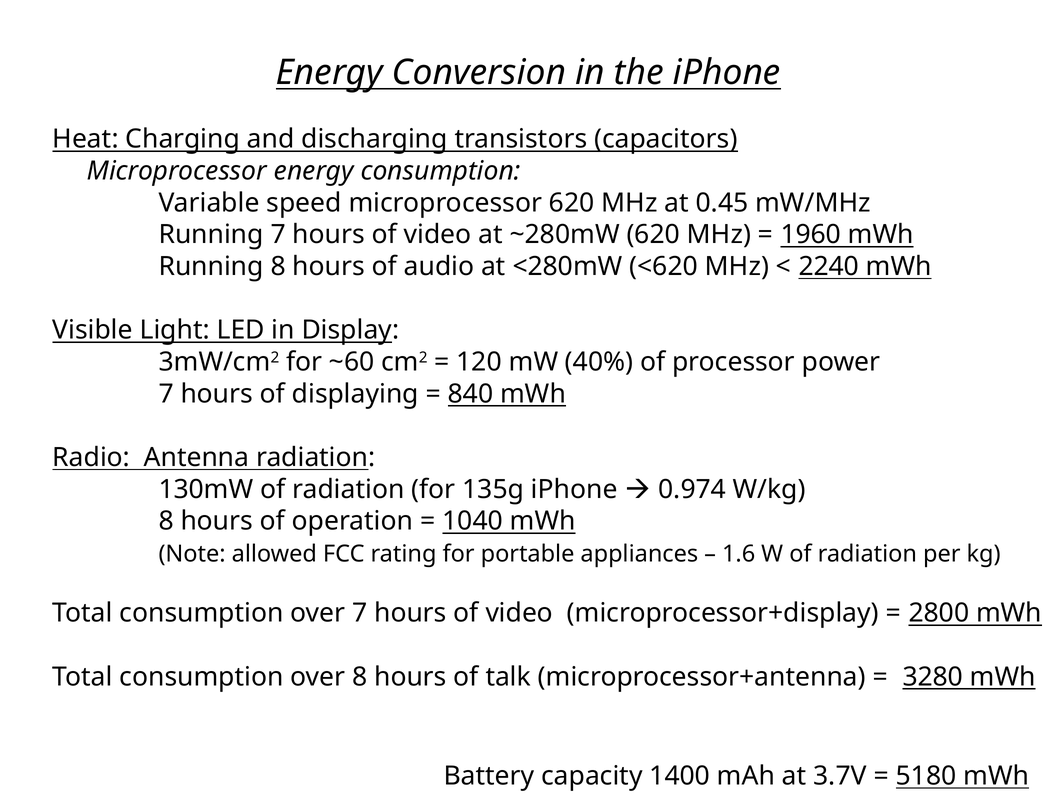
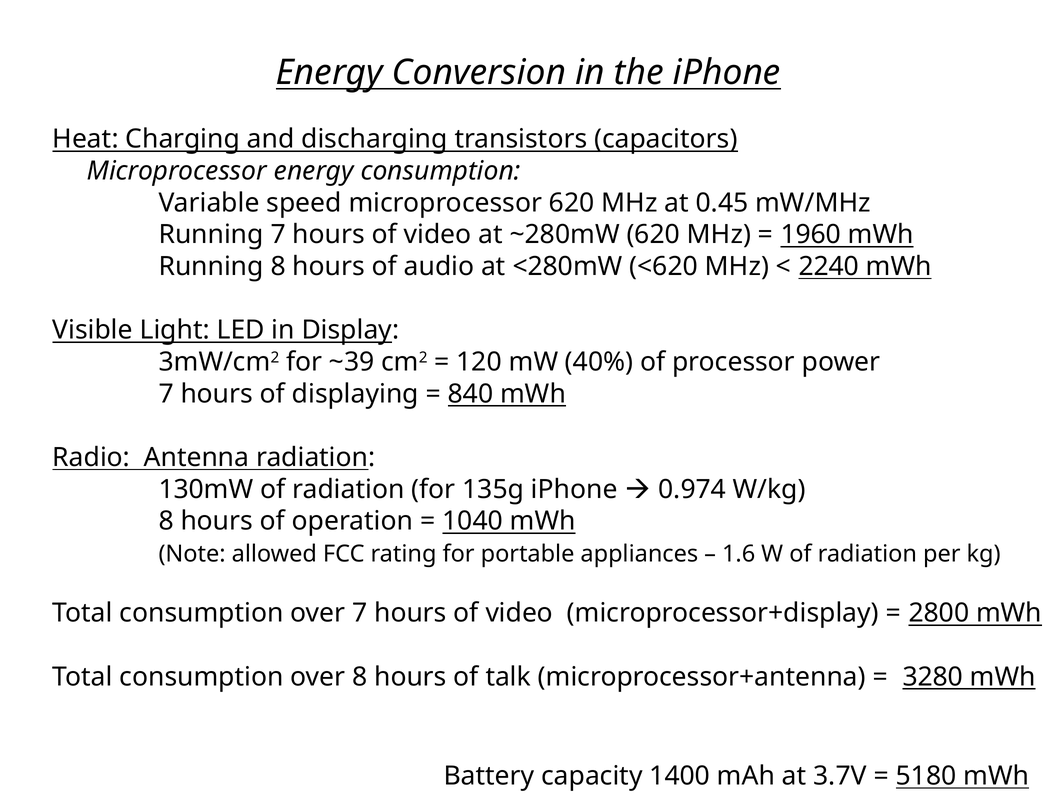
~60: ~60 -> ~39 (352, 362)
